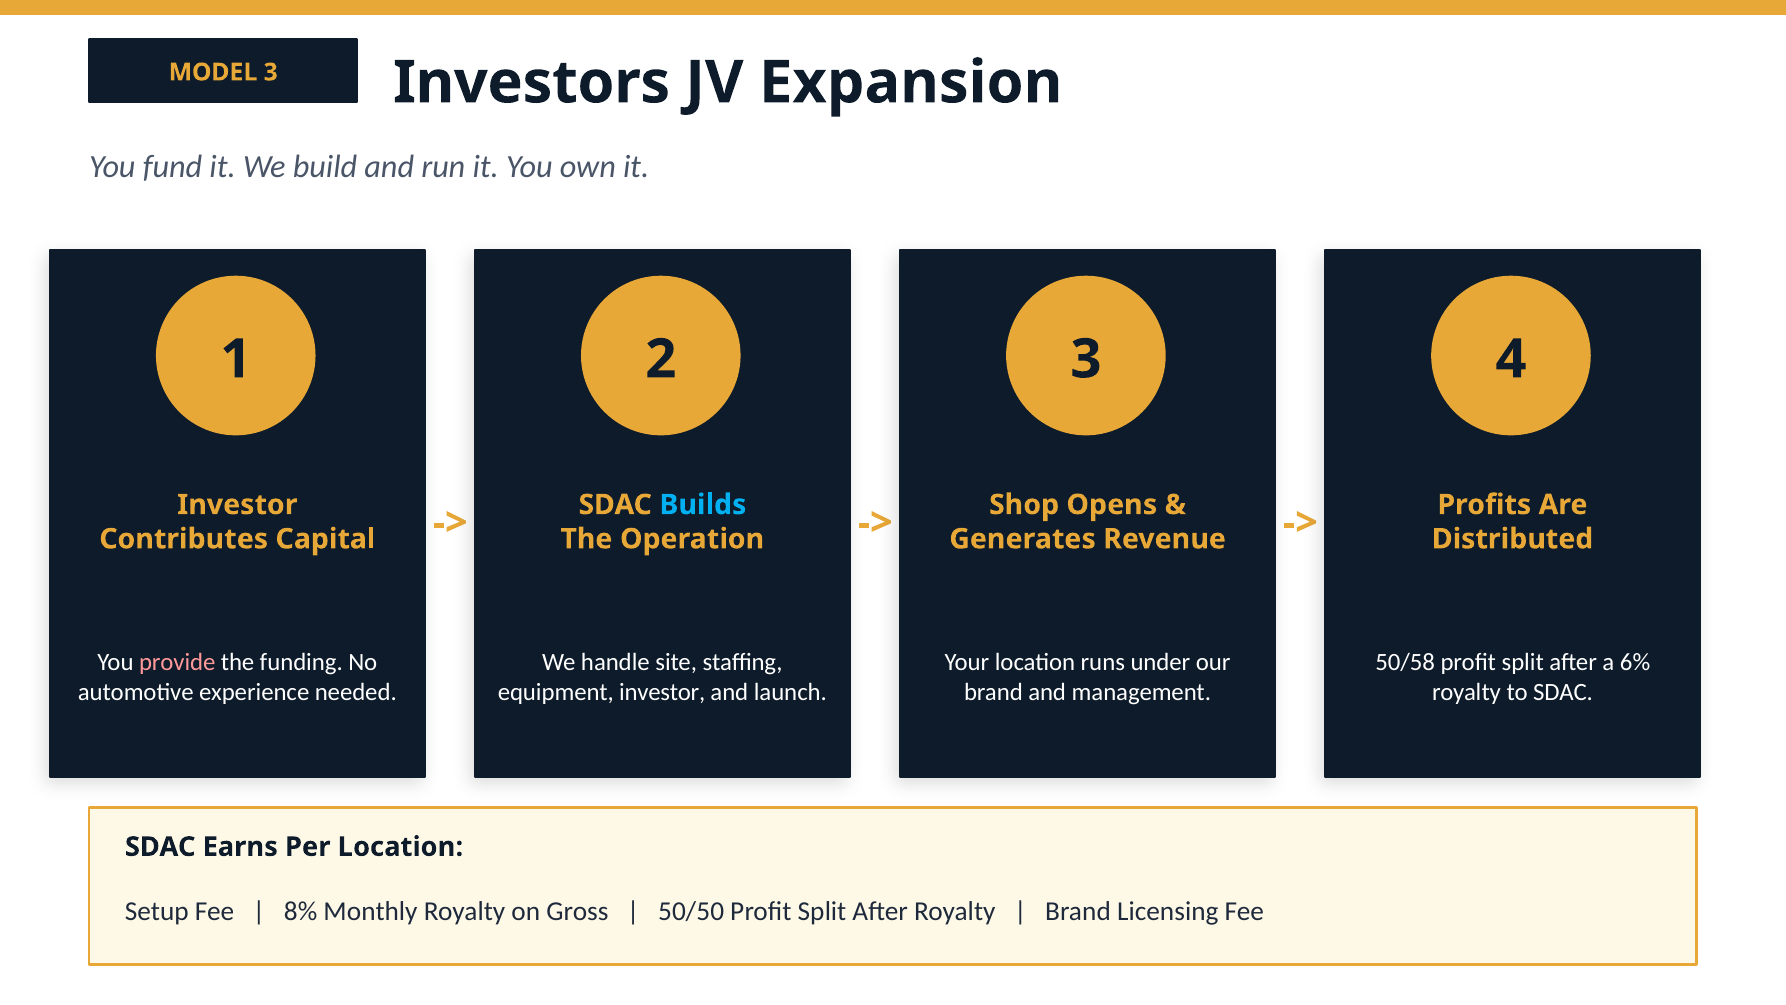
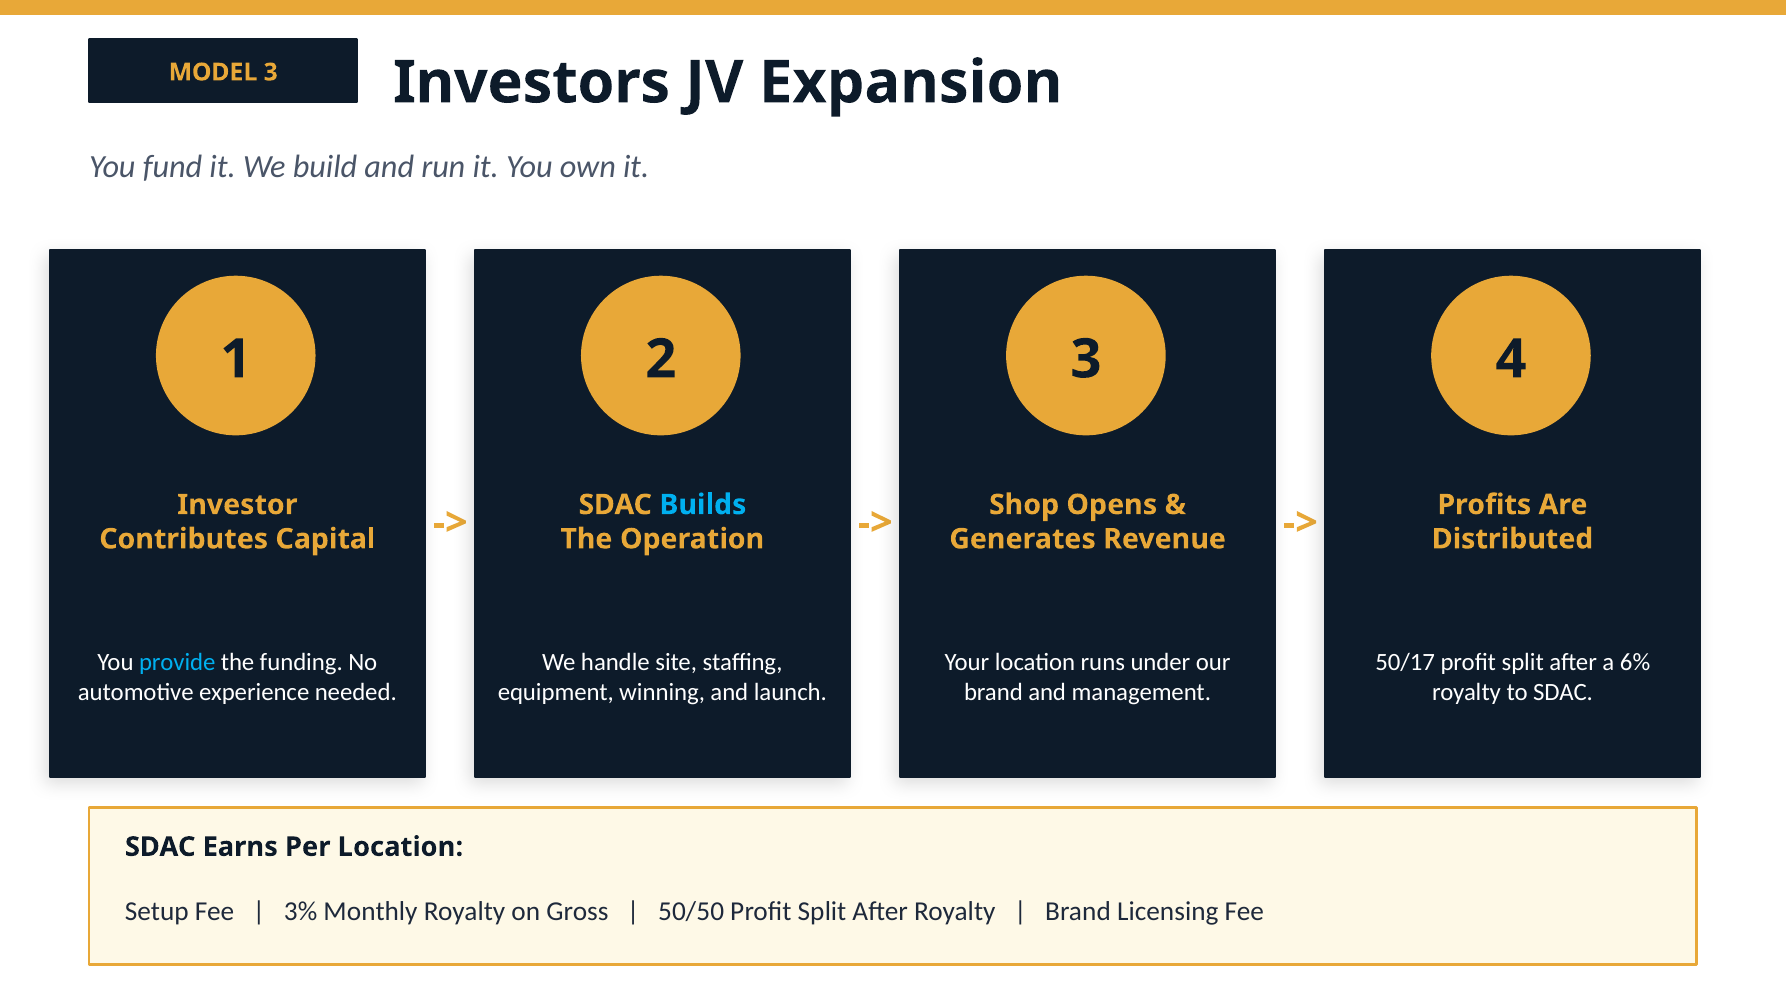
provide colour: pink -> light blue (177, 662)
50/58: 50/58 -> 50/17 (1405, 662)
equipment investor: investor -> winning (662, 692)
8%: 8% -> 3% (301, 911)
